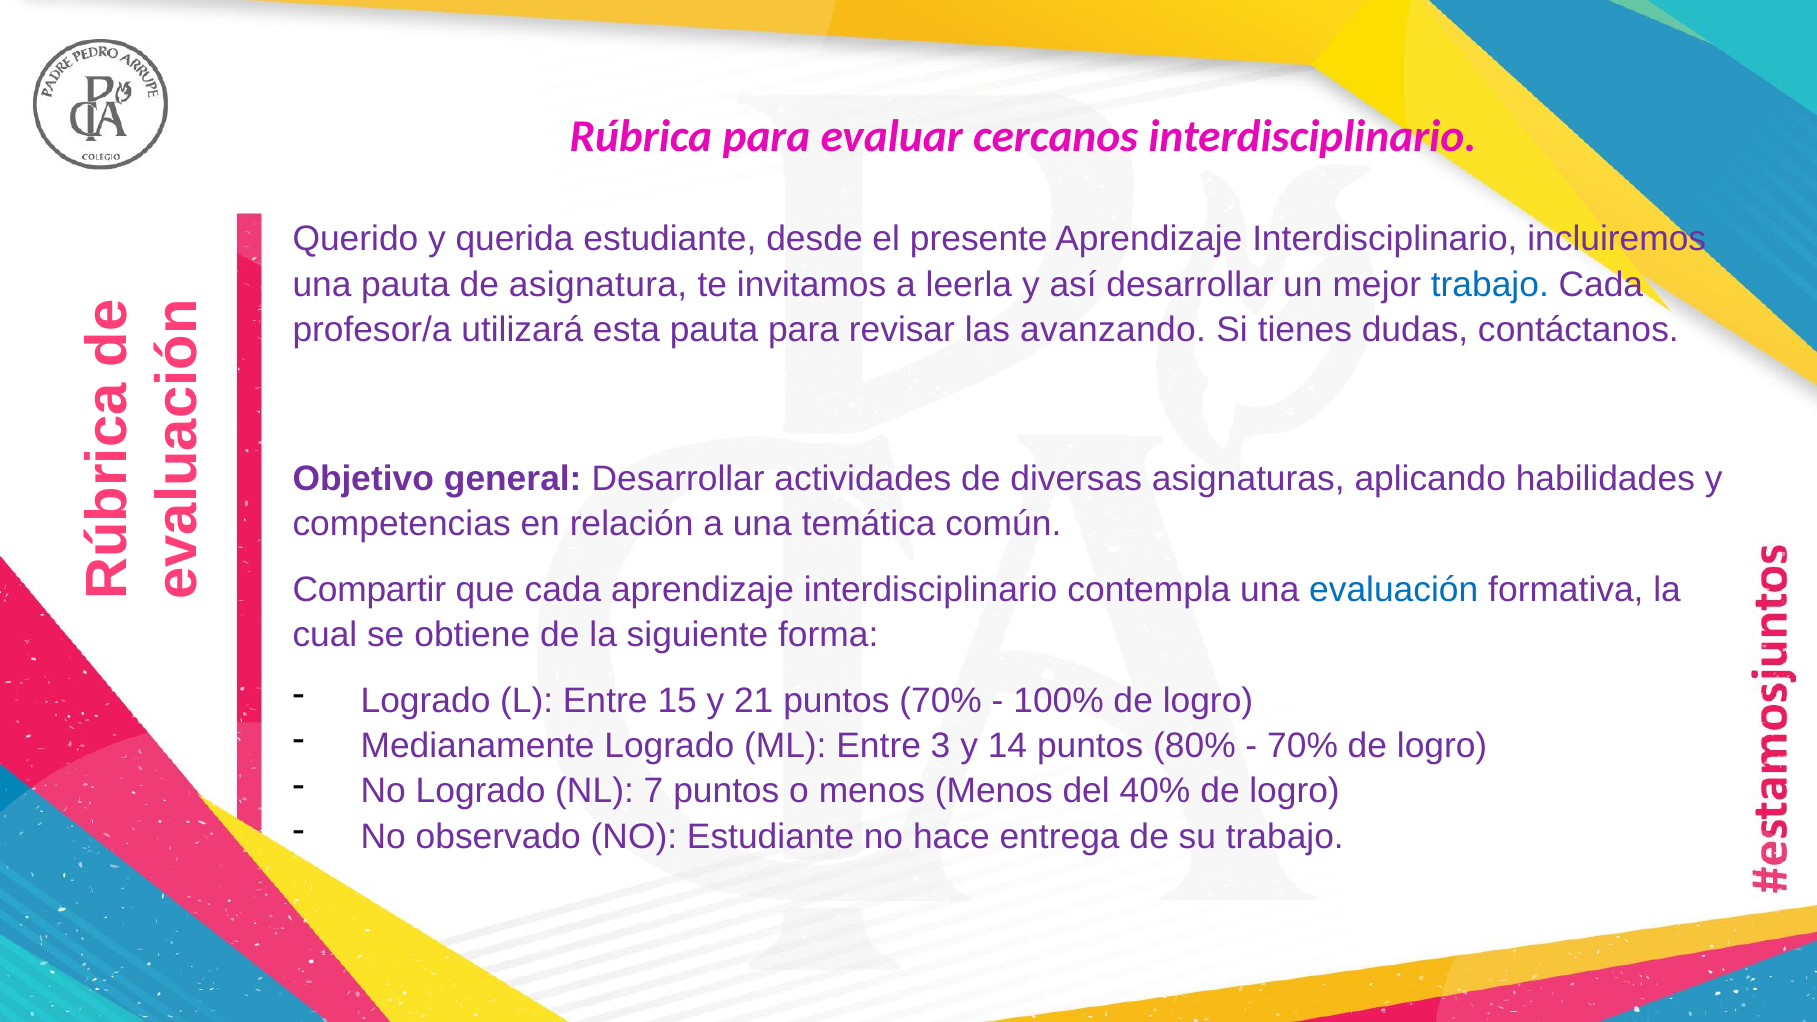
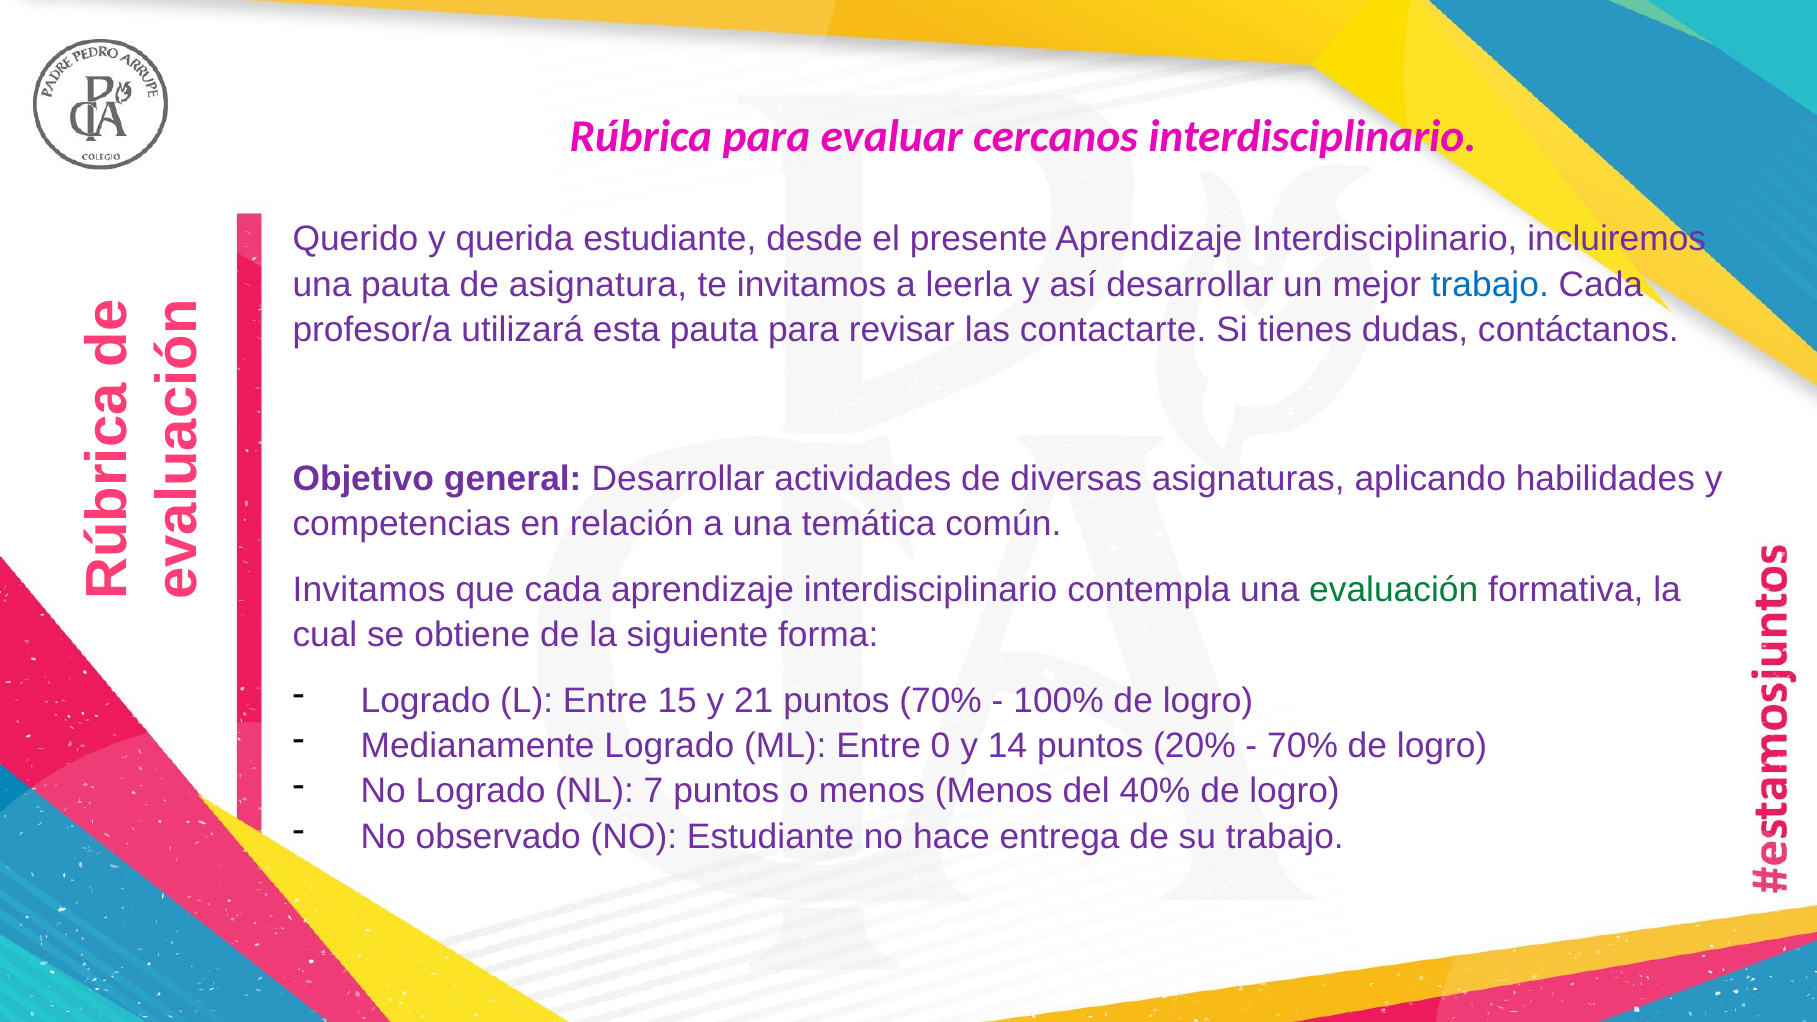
avanzando: avanzando -> contactarte (1113, 330)
Compartir: Compartir -> Invitamos (369, 590)
evaluación colour: blue -> green (1394, 590)
3: 3 -> 0 (940, 746)
80%: 80% -> 20% (1194, 746)
